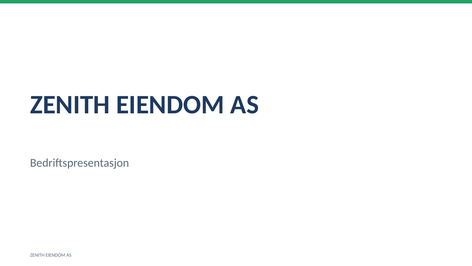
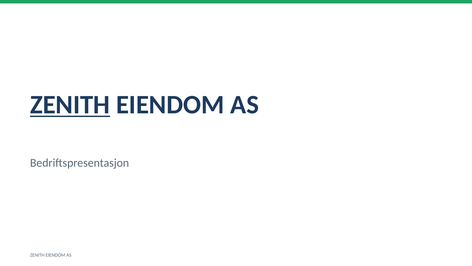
ZENITH underline: none -> present (70, 105)
